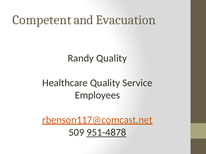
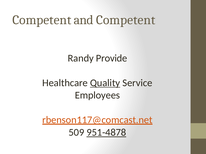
and Evacuation: Evacuation -> Competent (126, 20)
Randy Quality: Quality -> Provide (112, 58)
Quality underline: none -> present (105, 83)
